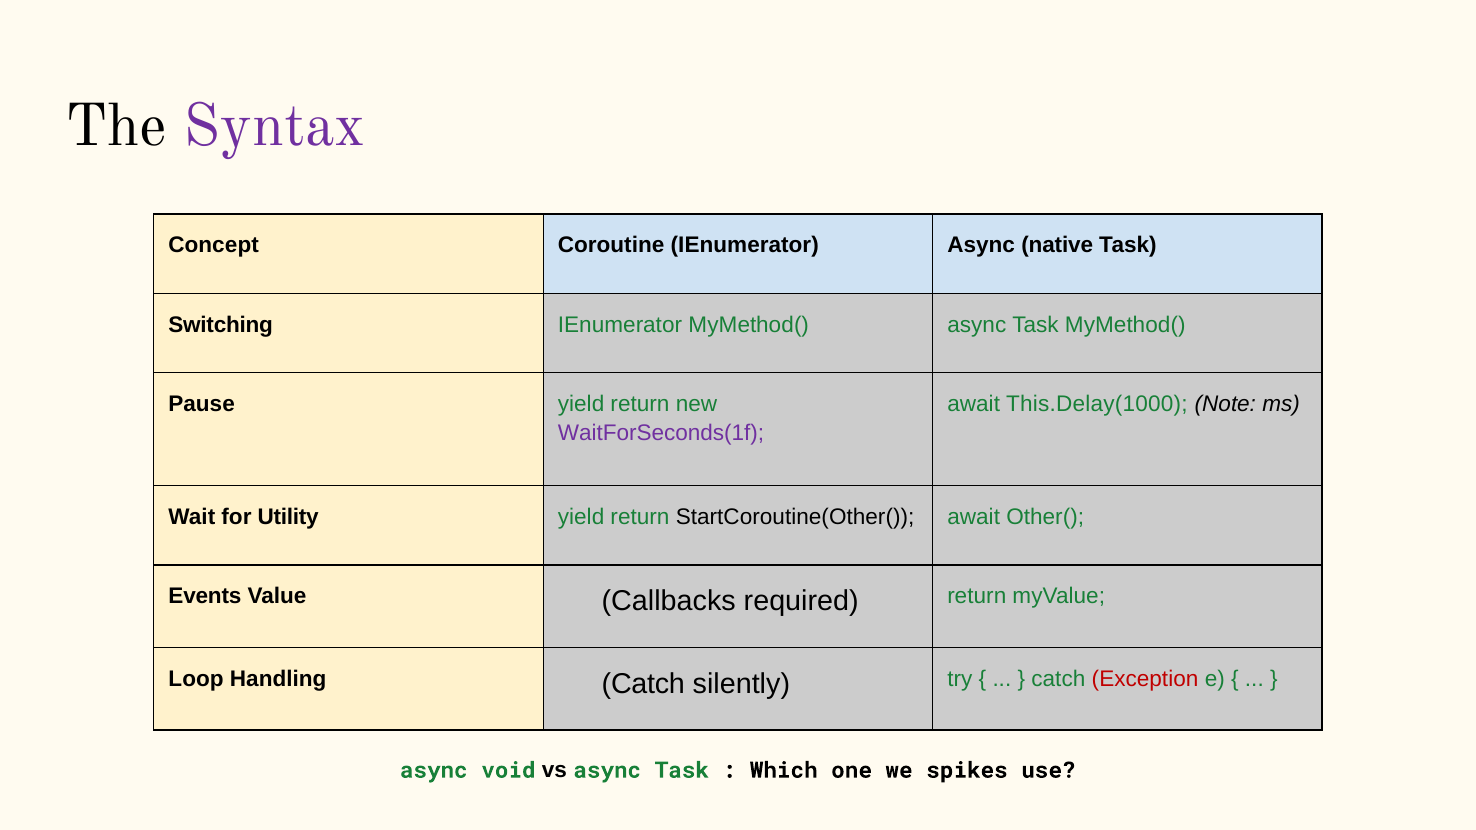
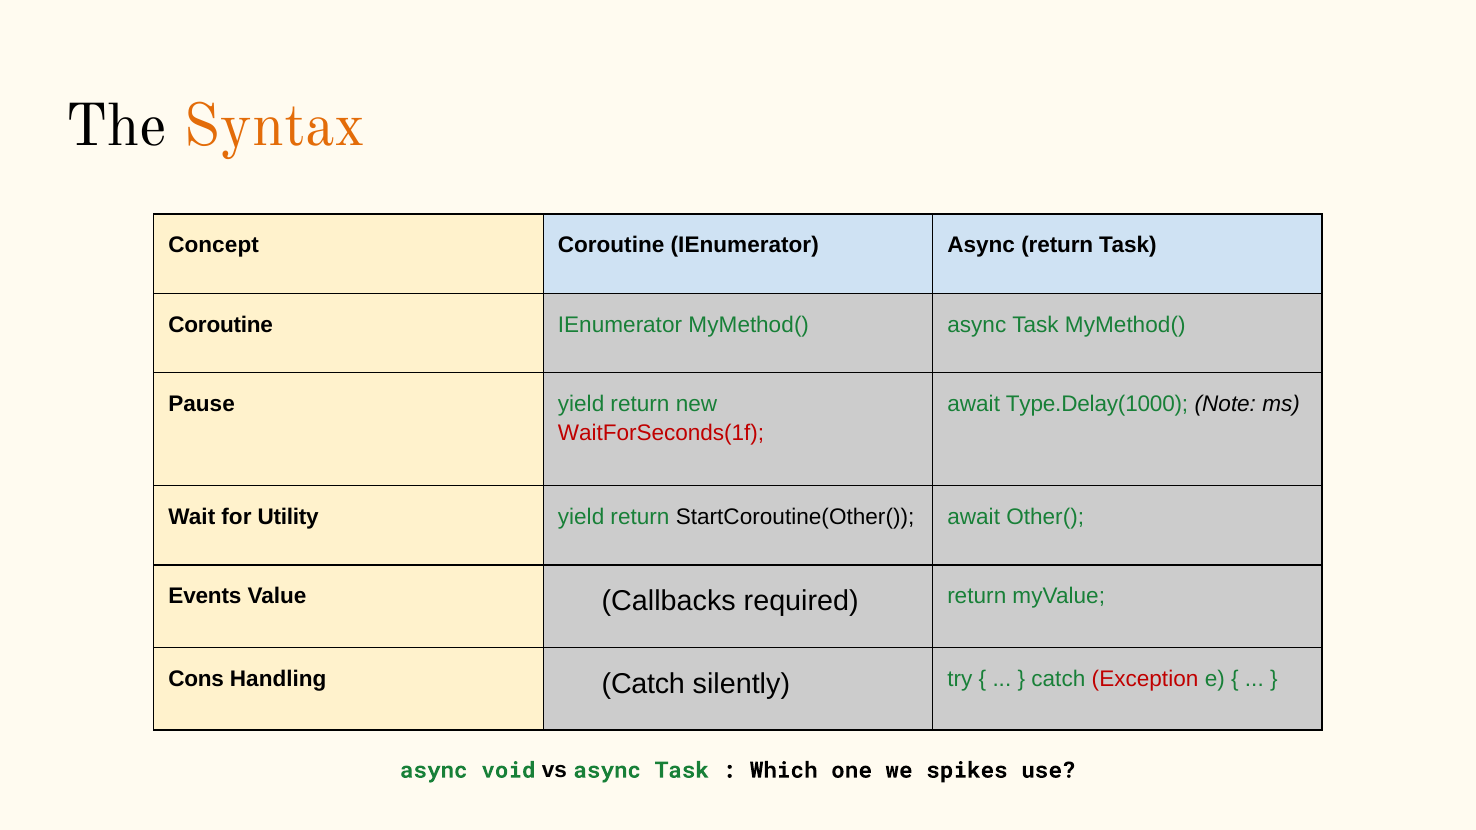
Syntax colour: purple -> orange (275, 126)
Async native: native -> return (1057, 246)
Switching: Switching -> Coroutine (221, 325)
This.Delay(1000: This.Delay(1000 -> Type.Delay(1000 (1097, 404)
WaitForSeconds(1f colour: purple -> red (661, 433)
Loop: Loop -> Cons (196, 679)
